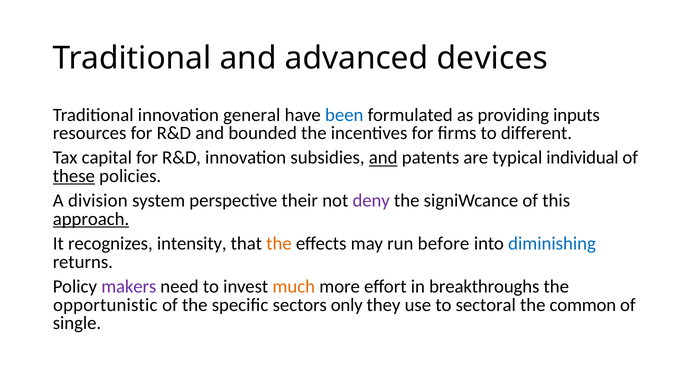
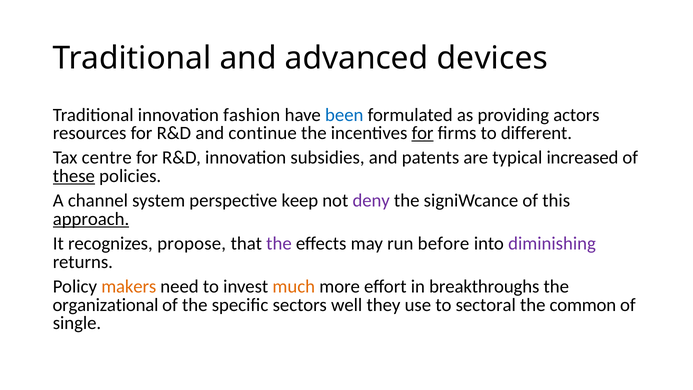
general: general -> fashion (252, 115)
inputs: inputs -> actors (576, 115)
bounded: bounded -> continue (263, 133)
for underline: none -> present (423, 133)
capital: capital -> centre (107, 158)
and underline: present -> none (383, 158)
individual: individual -> increased (582, 158)
division: division -> channel (98, 201)
their: their -> keep (300, 201)
intensity: intensity -> propose (192, 244)
the colour: orange -> purple (279, 244)
diminishing colour: blue -> purple (552, 244)
makers colour: purple -> orange (129, 287)
opportunistic: opportunistic -> organizational (105, 305)
only: only -> well (347, 305)
